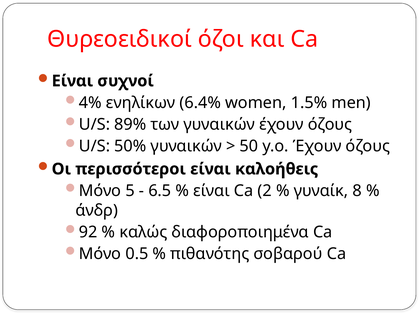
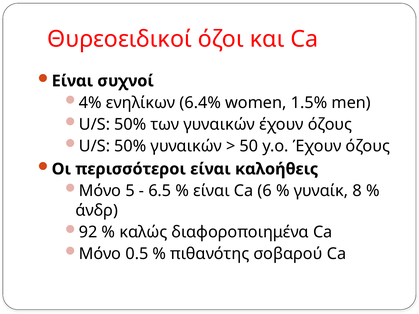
89%: 89% -> 50% (130, 125)
2: 2 -> 6 (265, 191)
